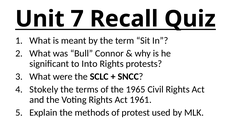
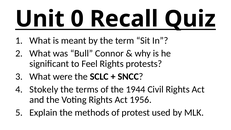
7: 7 -> 0 (77, 19)
Into: Into -> Feel (90, 64)
1965: 1965 -> 1944 (136, 89)
1961: 1961 -> 1956 (141, 100)
